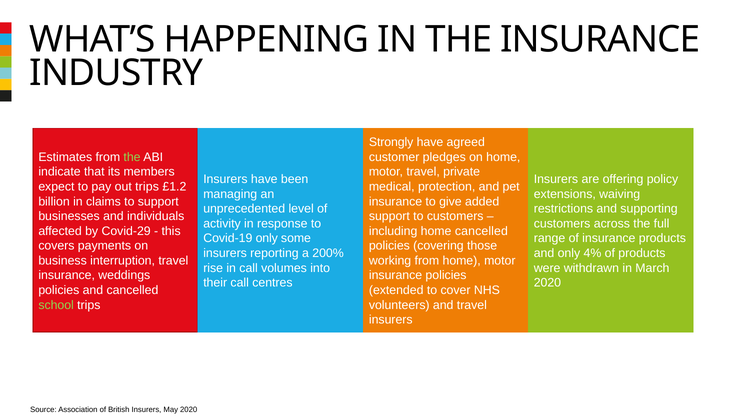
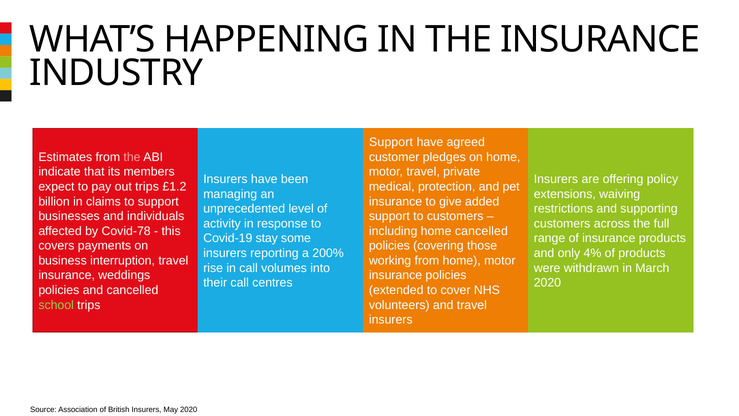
Strongly: Strongly -> Support (391, 142)
the colour: light green -> pink (132, 157)
Covid-29: Covid-29 -> Covid-78 (126, 231)
Covid-19 only: only -> stay (267, 238)
